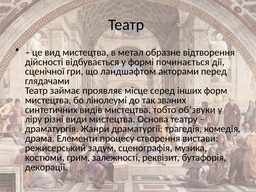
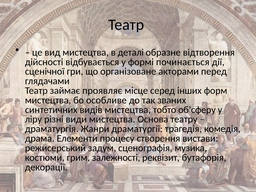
метал: метал -> деталі (131, 52)
ландшафтом: ландшафтом -> організоване (128, 71)
лінолеумі: лінолеумі -> особливе (106, 100)
об’звуки: об’звуки -> об’сферу (197, 110)
